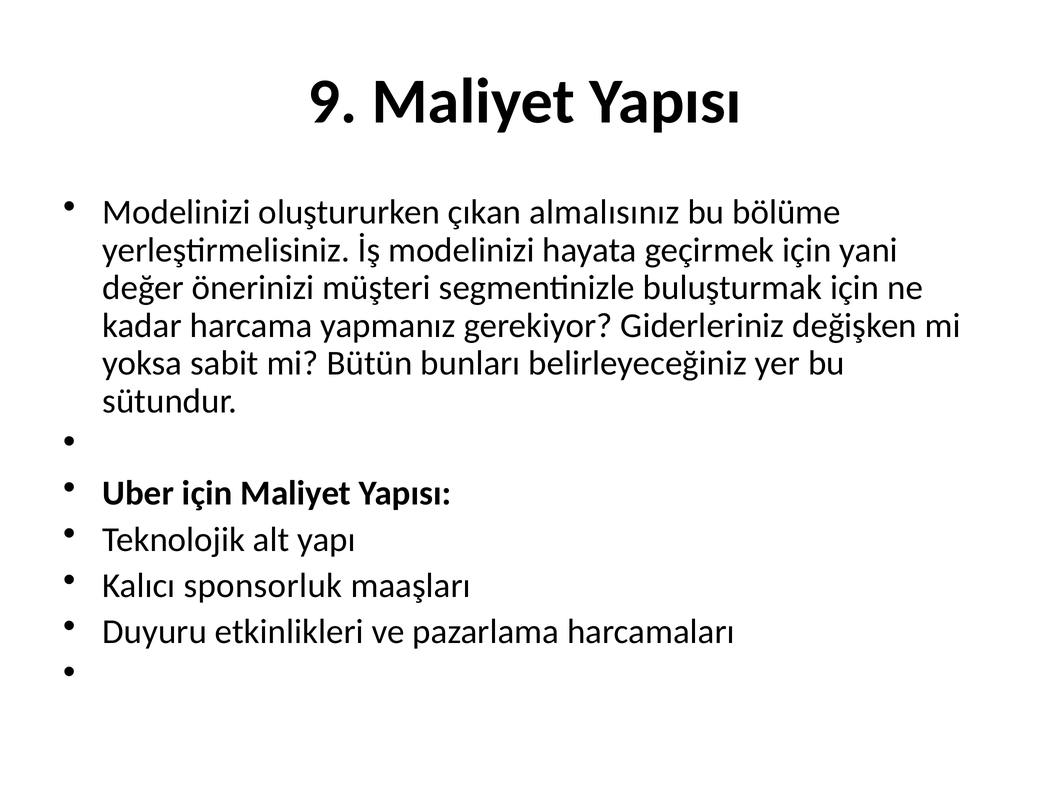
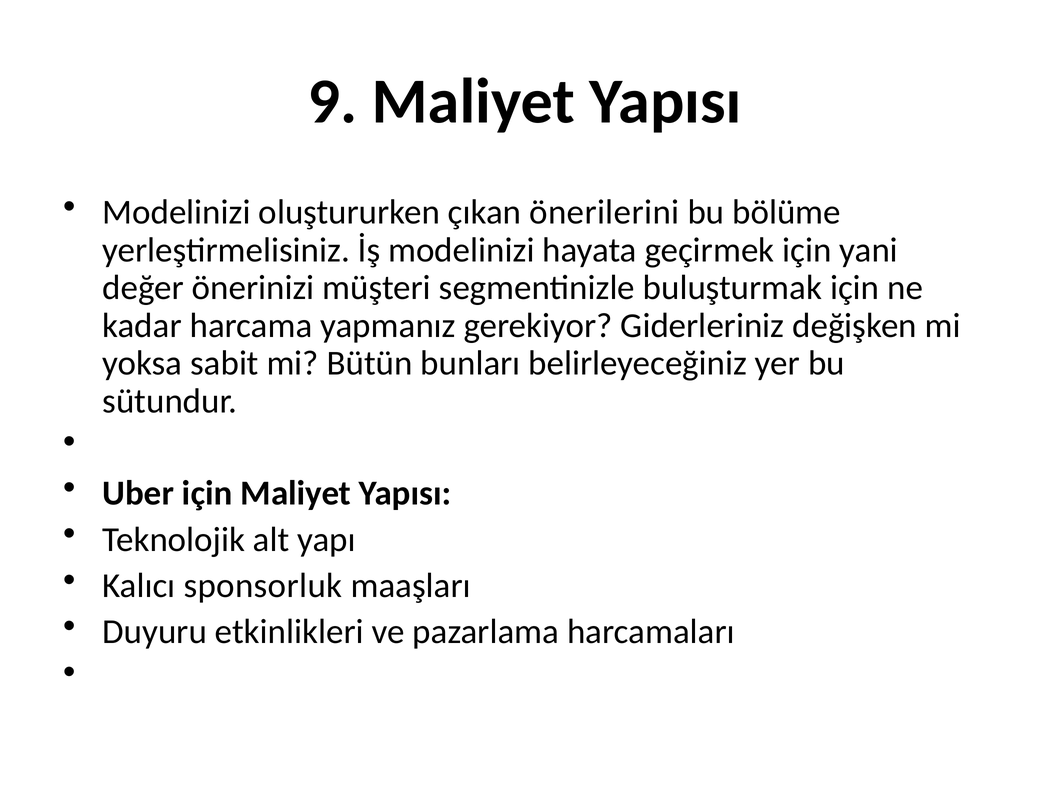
almalısınız: almalısınız -> önerilerini (604, 212)
